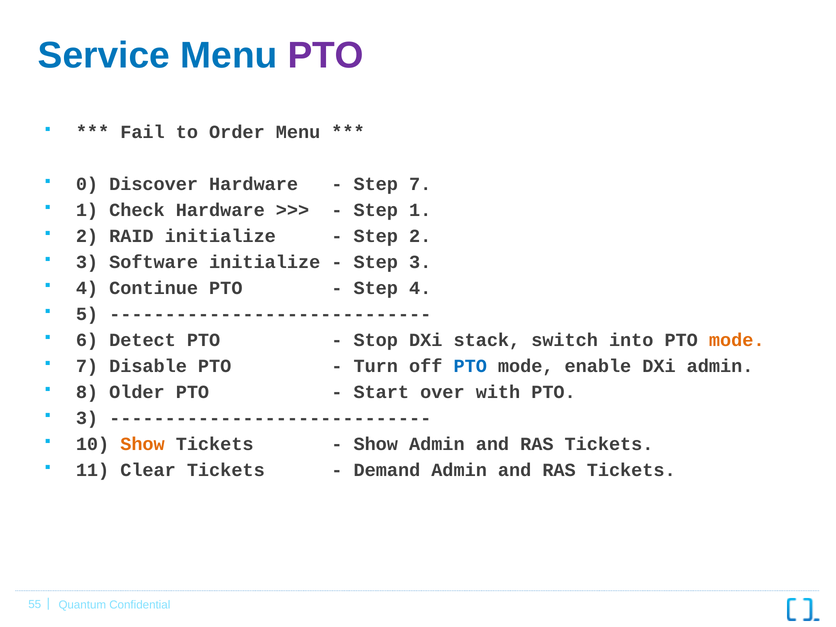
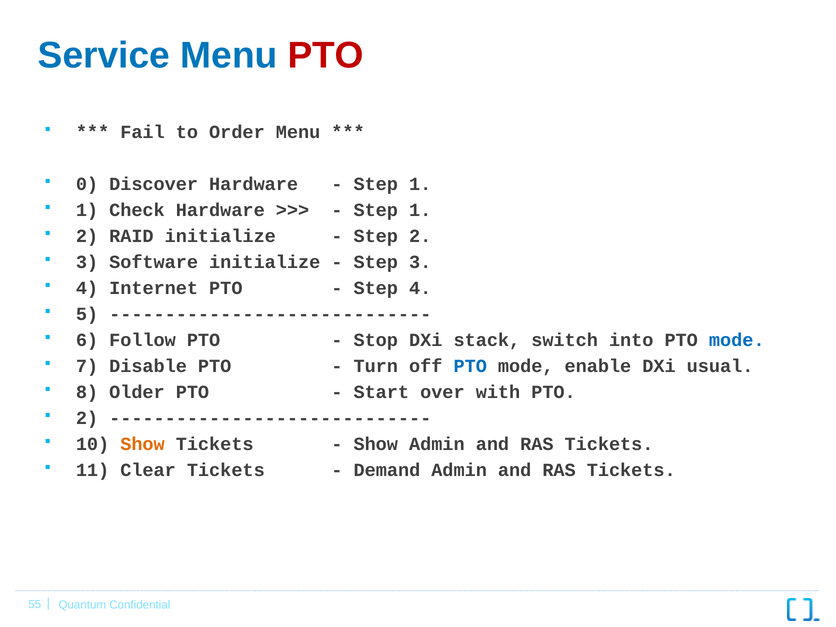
PTO colour: purple -> red (326, 55)
7: 7 -> 1 (420, 184)
Continue: Continue -> Internet (154, 288)
Detect: Detect -> Follow (143, 340)
mode colour: orange -> blue (737, 340)
DXi admin: admin -> usual (720, 366)
3: 3 -> 2 (87, 418)
